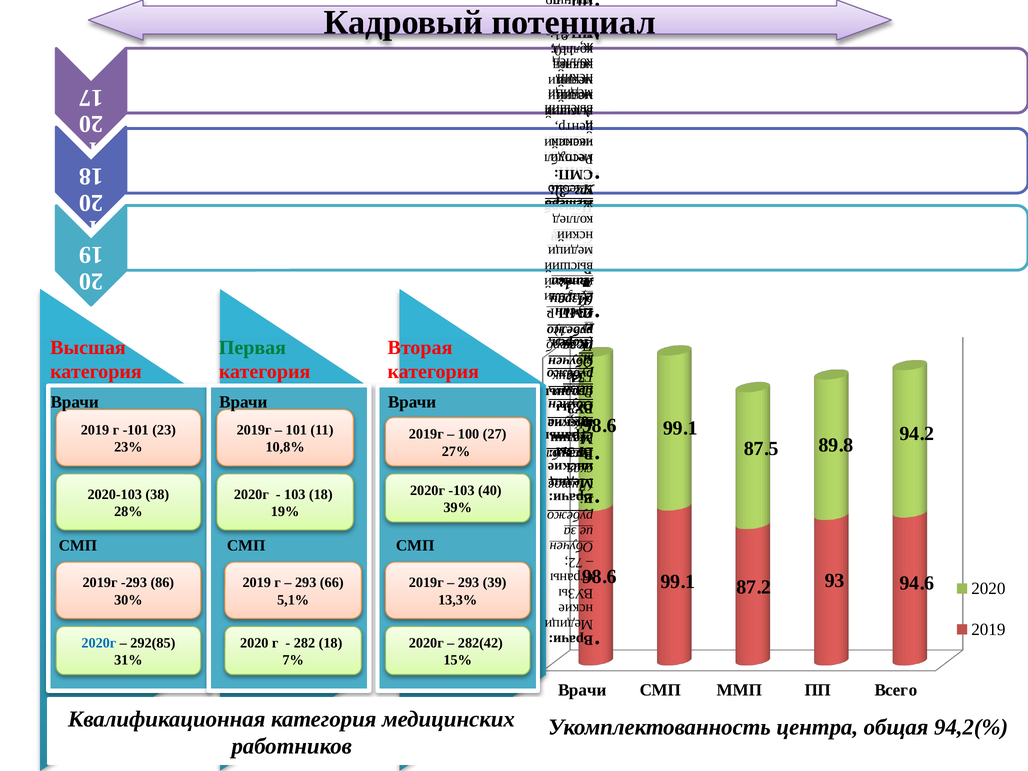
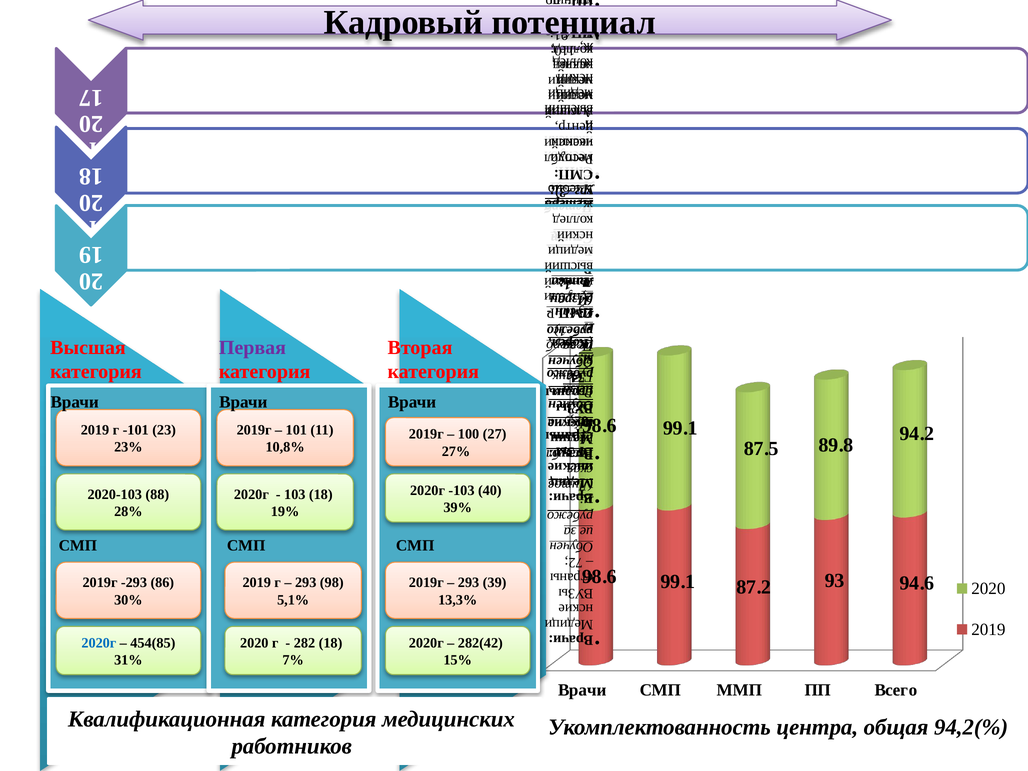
Первая colour: green -> purple (252, 348)
38: 38 -> 88 (157, 494)
66: 66 -> 98 (332, 583)
292(85: 292(85 -> 454(85 (153, 643)
